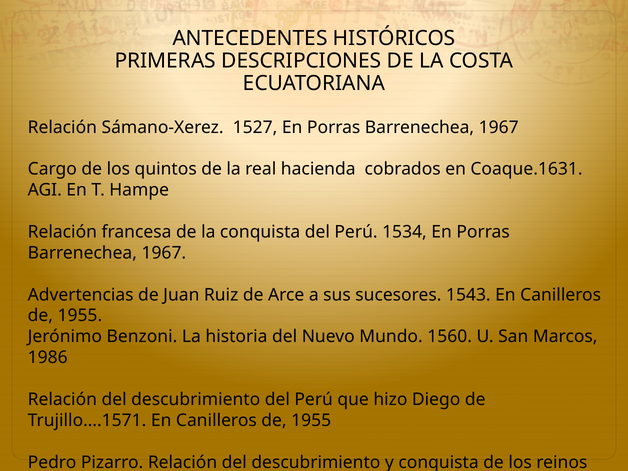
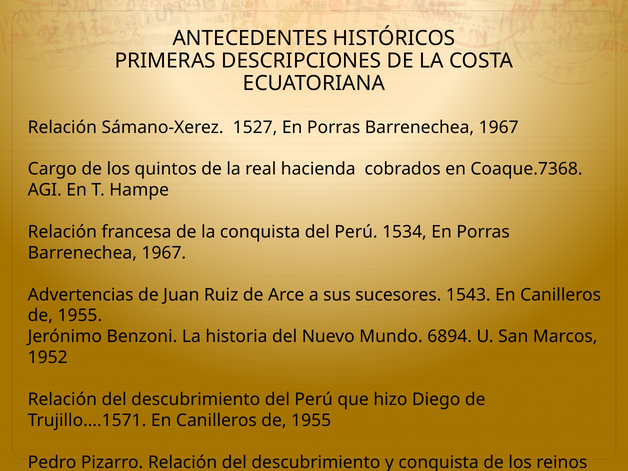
Coaque.1631: Coaque.1631 -> Coaque.7368 (527, 169)
1560: 1560 -> 6894 (450, 337)
1986: 1986 -> 1952 (48, 358)
